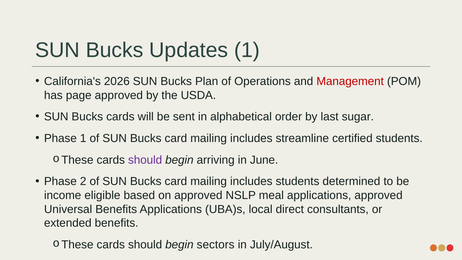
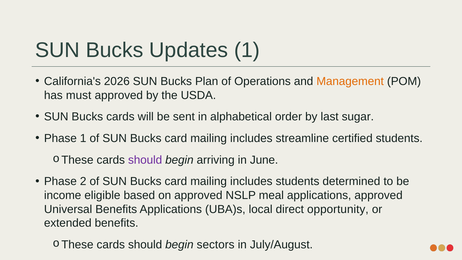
Management colour: red -> orange (350, 81)
page: page -> must (79, 95)
consultants: consultants -> opportunity (338, 209)
